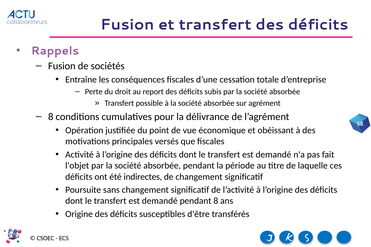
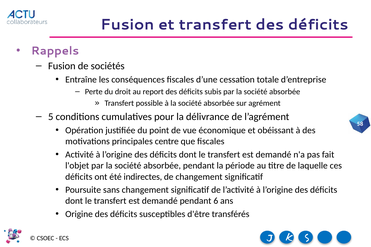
8: 8 -> 5 (51, 117)
versés: versés -> centre (167, 142)
pendant 8: 8 -> 6 (216, 201)
